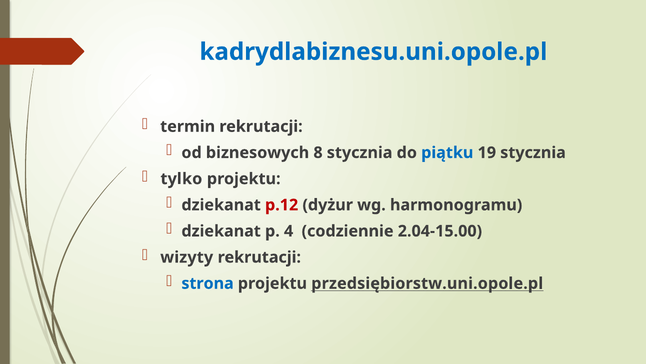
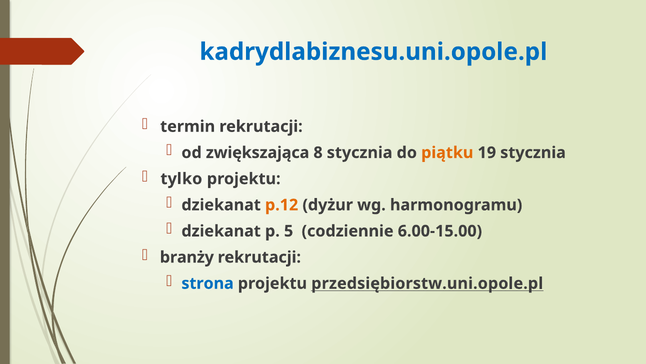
biznesowych: biznesowych -> zwiększająca (258, 152)
piątku colour: blue -> orange (447, 152)
p.12 colour: red -> orange (282, 205)
4: 4 -> 5 (289, 231)
2.04-15.00: 2.04-15.00 -> 6.00-15.00 (440, 231)
wizyty: wizyty -> branży (187, 257)
